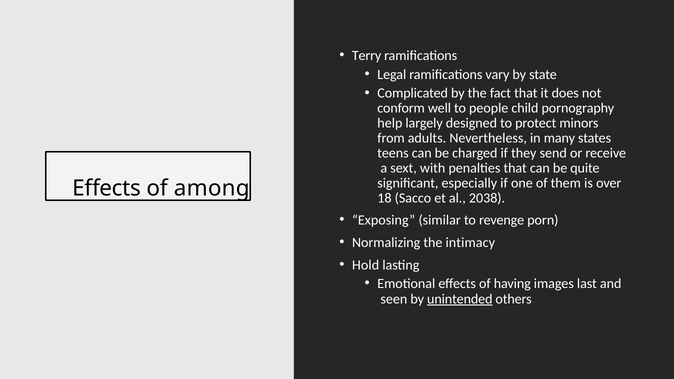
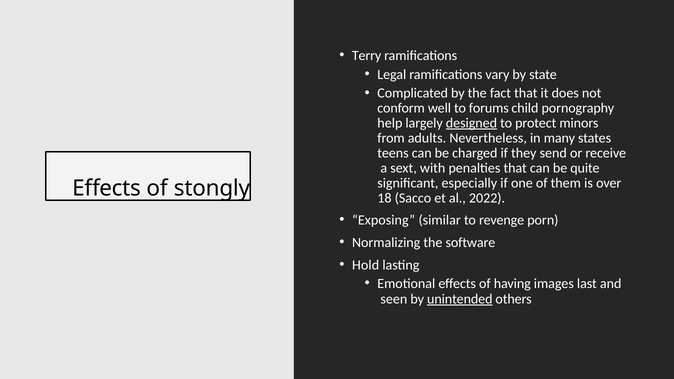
people: people -> forums (489, 108)
designed underline: none -> present (471, 123)
among: among -> stongly (212, 188)
2038: 2038 -> 2022 (487, 198)
intimacy: intimacy -> software (470, 243)
